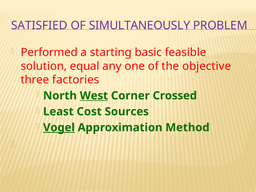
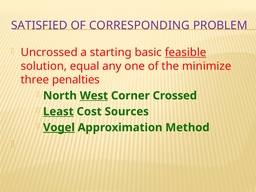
SIMULTANEOUSLY: SIMULTANEOUSLY -> CORRESPONDING (139, 25)
Performed: Performed -> Uncrossed (49, 52)
feasible underline: none -> present (186, 52)
objective: objective -> minimize (207, 66)
factories: factories -> penalties (76, 80)
Least underline: none -> present (58, 112)
